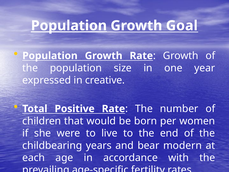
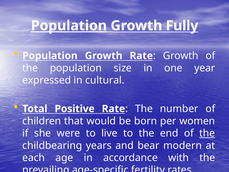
Goal: Goal -> Fully (182, 26)
creative: creative -> cultural (105, 80)
the underline: none -> present (207, 133)
